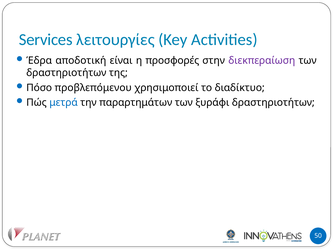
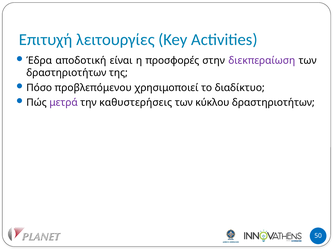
Services: Services -> Επιτυχή (46, 39)
μετρά colour: blue -> purple (64, 102)
παραρτημάτων: παραρτημάτων -> καθυστερήσεις (136, 102)
ξυράφι: ξυράφι -> κύκλου (212, 102)
